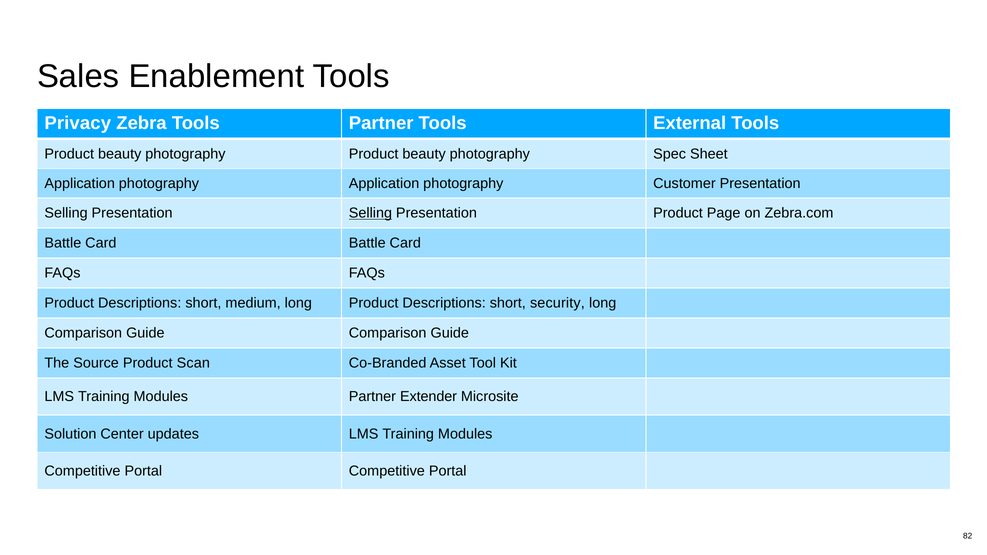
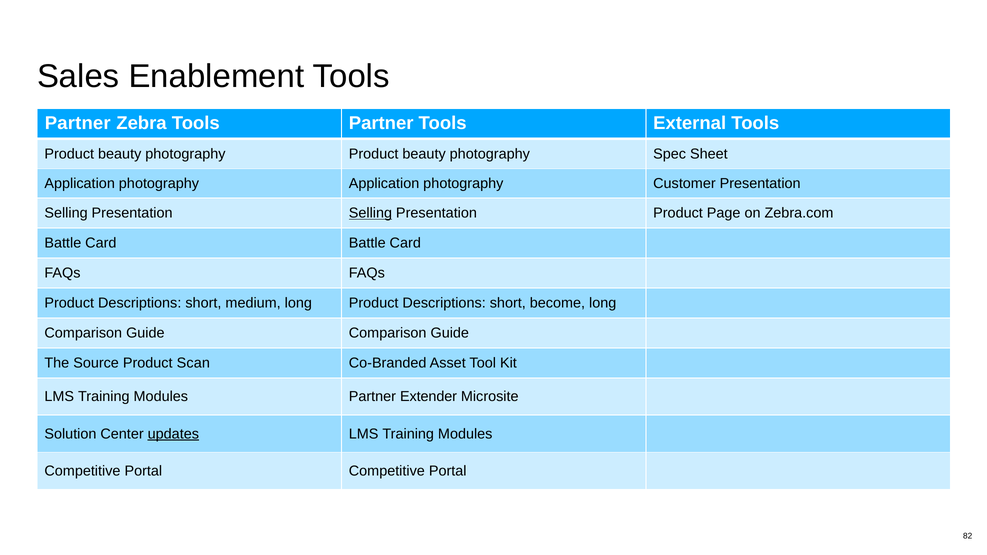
Privacy: Privacy -> Partner (78, 123)
security: security -> become (557, 303)
updates underline: none -> present (173, 434)
